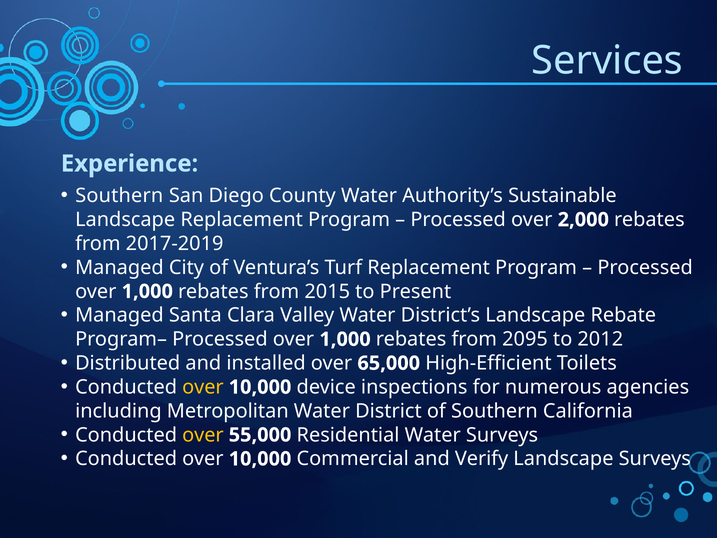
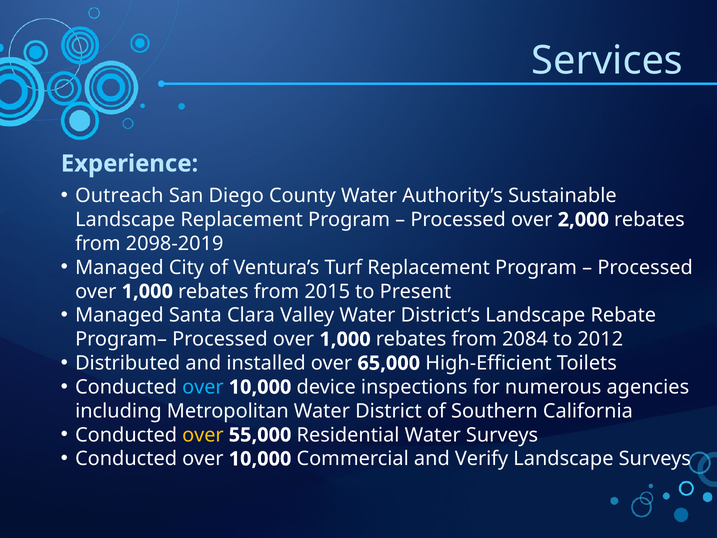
Southern: Southern -> Outreach (119, 196)
2017-2019: 2017-2019 -> 2098-2019 (175, 243)
2095: 2095 -> 2084 (525, 339)
over colour: yellow -> light blue (203, 387)
